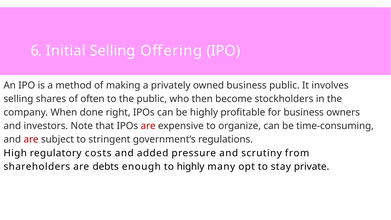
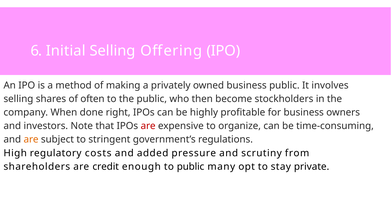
are colour: red -> orange (31, 139)
debts: debts -> credit (106, 167)
to highly: highly -> public (191, 167)
